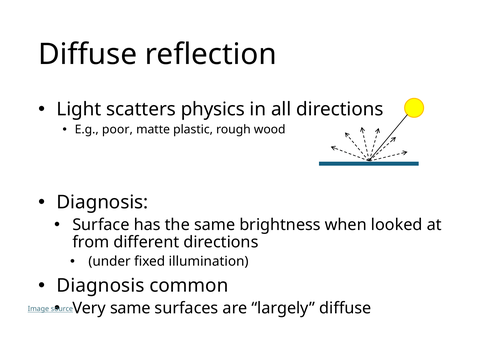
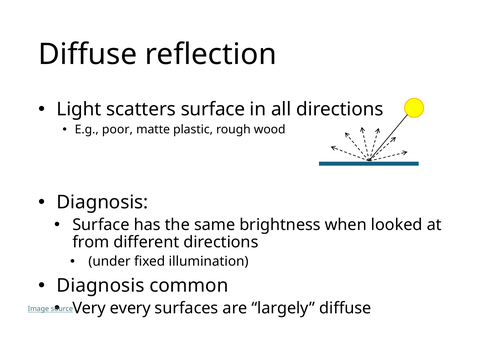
scatters physics: physics -> surface (213, 110)
Very same: same -> every (130, 308)
